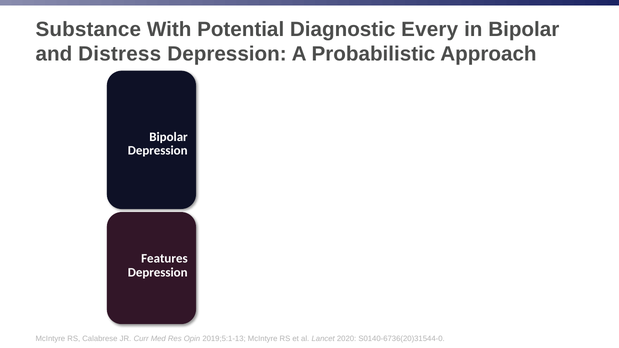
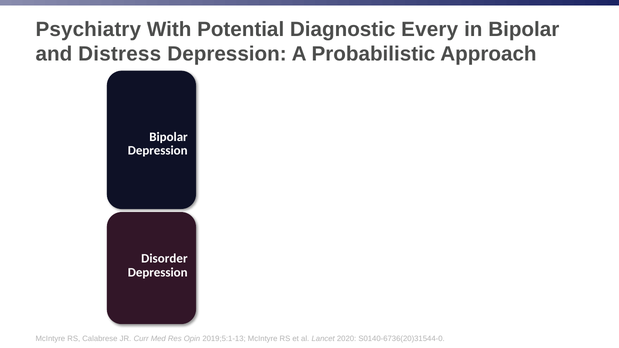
Substance: Substance -> Psychiatry (88, 29)
Features: Features -> Disorder (164, 259)
